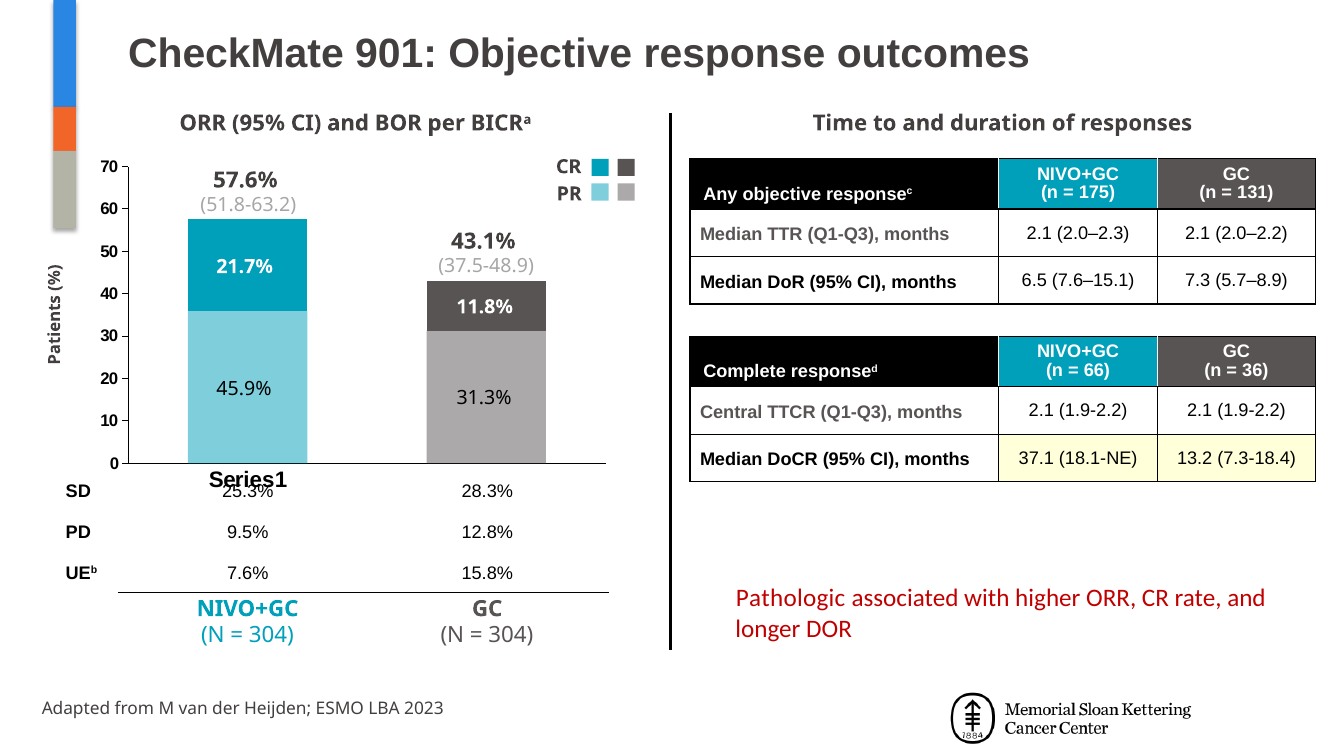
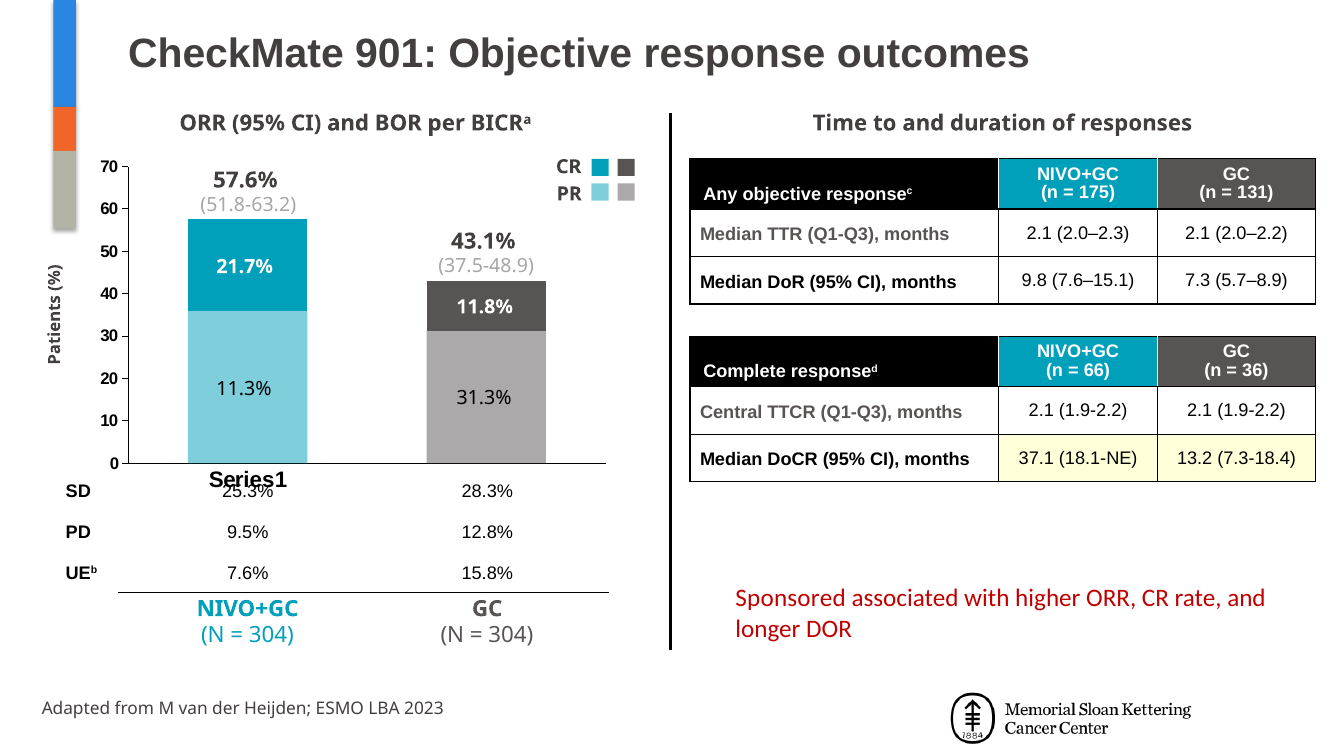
6.5: 6.5 -> 9.8 (1034, 281)
45.9%: 45.9% -> 11.3% (244, 389)
Pathologic: Pathologic -> Sponsored (791, 599)
